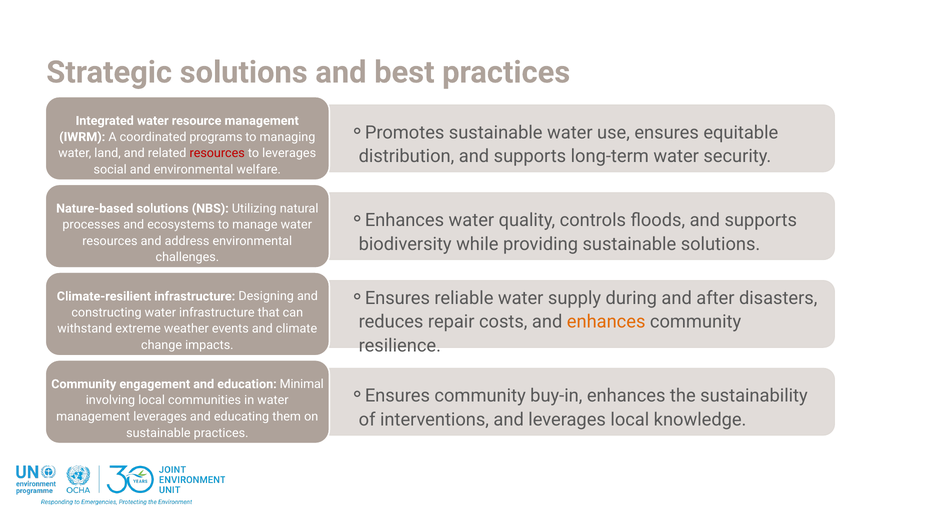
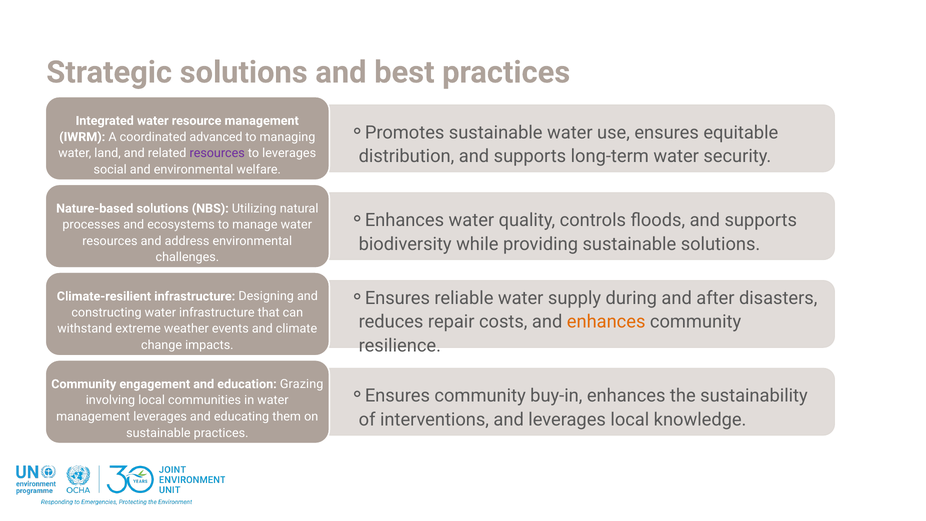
programs: programs -> advanced (216, 137)
resources colour: red -> purple (217, 153)
Minimal: Minimal -> Grazing (302, 384)
